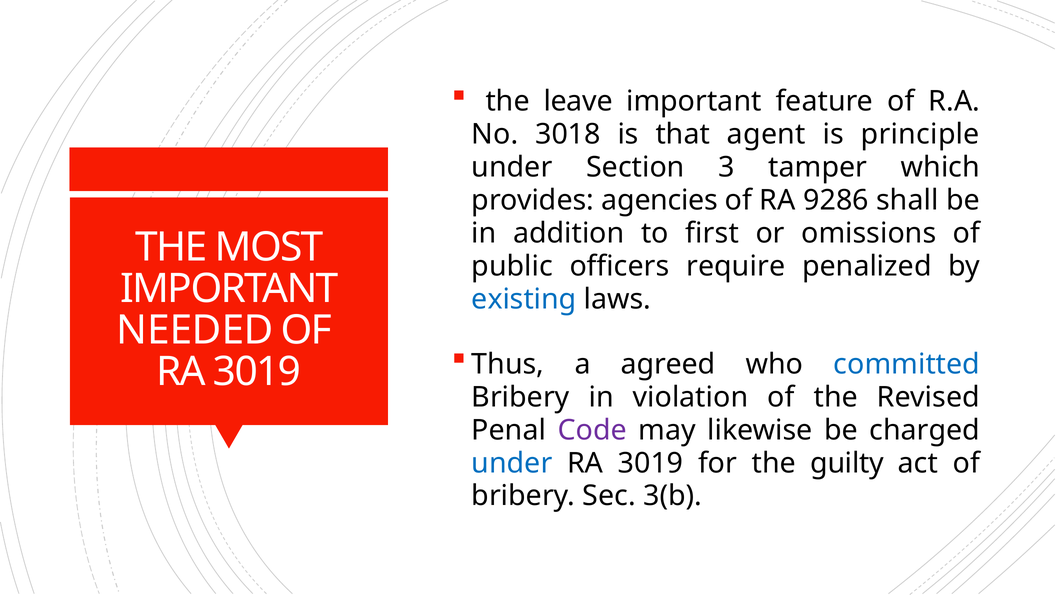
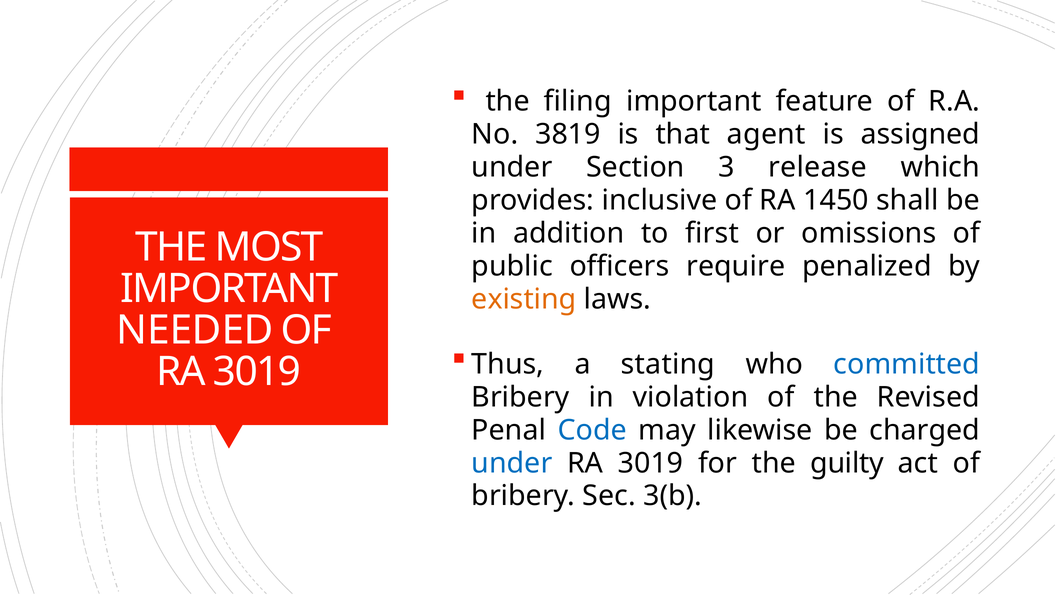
leave: leave -> filing (578, 101)
3018: 3018 -> 3819 (568, 134)
principle: principle -> assigned (920, 134)
tamper: tamper -> release (818, 167)
agencies: agencies -> inclusive (660, 200)
9286: 9286 -> 1450 (836, 200)
existing colour: blue -> orange (524, 299)
agreed: agreed -> stating (668, 364)
Code colour: purple -> blue (592, 430)
